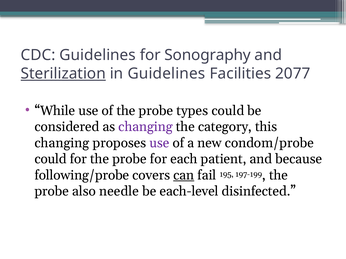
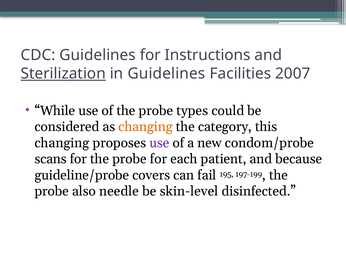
Sonography: Sonography -> Instructions (208, 55)
2077: 2077 -> 2007 (293, 74)
changing colour: purple -> orange (146, 127)
could: could -> scans (51, 159)
following/probe: following/probe -> guideline/probe (82, 175)
can underline: present -> none (184, 175)
each-level: each-level -> skin-level (189, 192)
